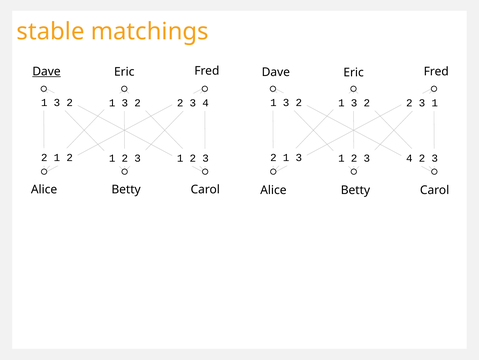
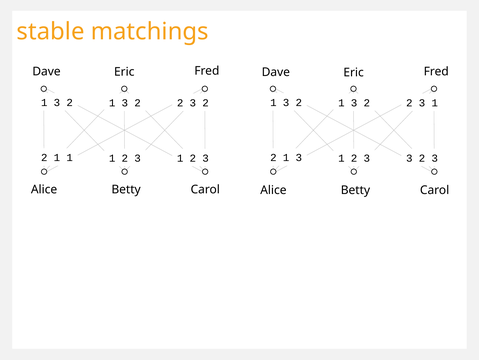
Dave underline: present -> none (46, 71)
2 2 3 4: 4 -> 2 (206, 103)
2: 2 -> 1 (70, 157)
1 2 3 4: 4 -> 3 (409, 158)
